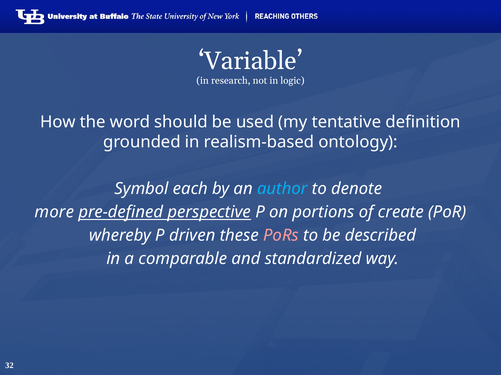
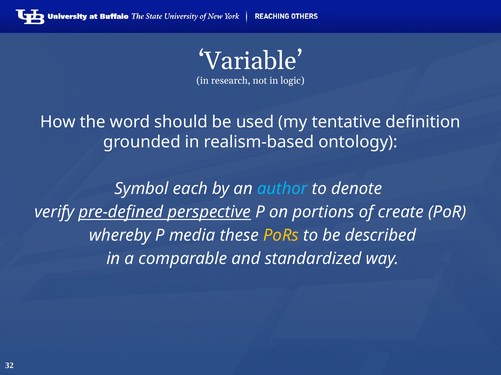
more: more -> verify (54, 212)
driven: driven -> media (192, 236)
PoRs colour: pink -> yellow (281, 236)
